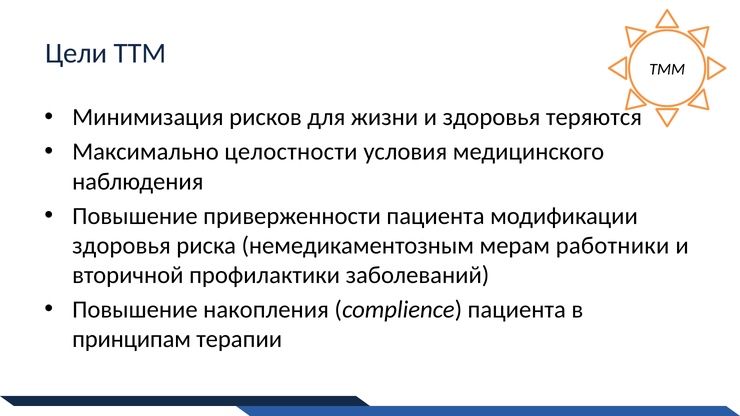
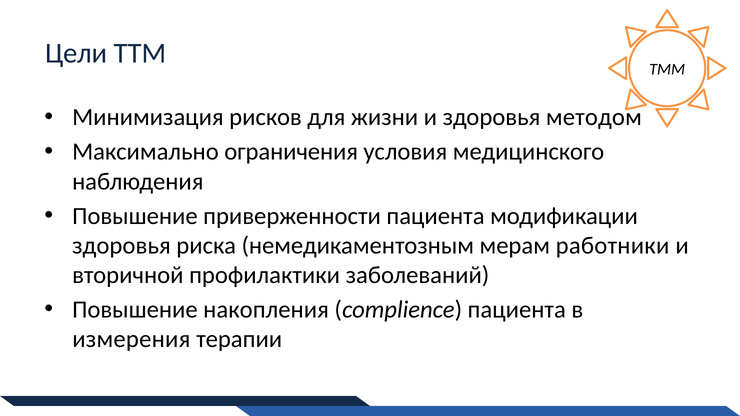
теряются: теряются -> методом (594, 117)
целостности: целостности -> ограничения (291, 152)
принципам: принципам -> измерения (131, 339)
